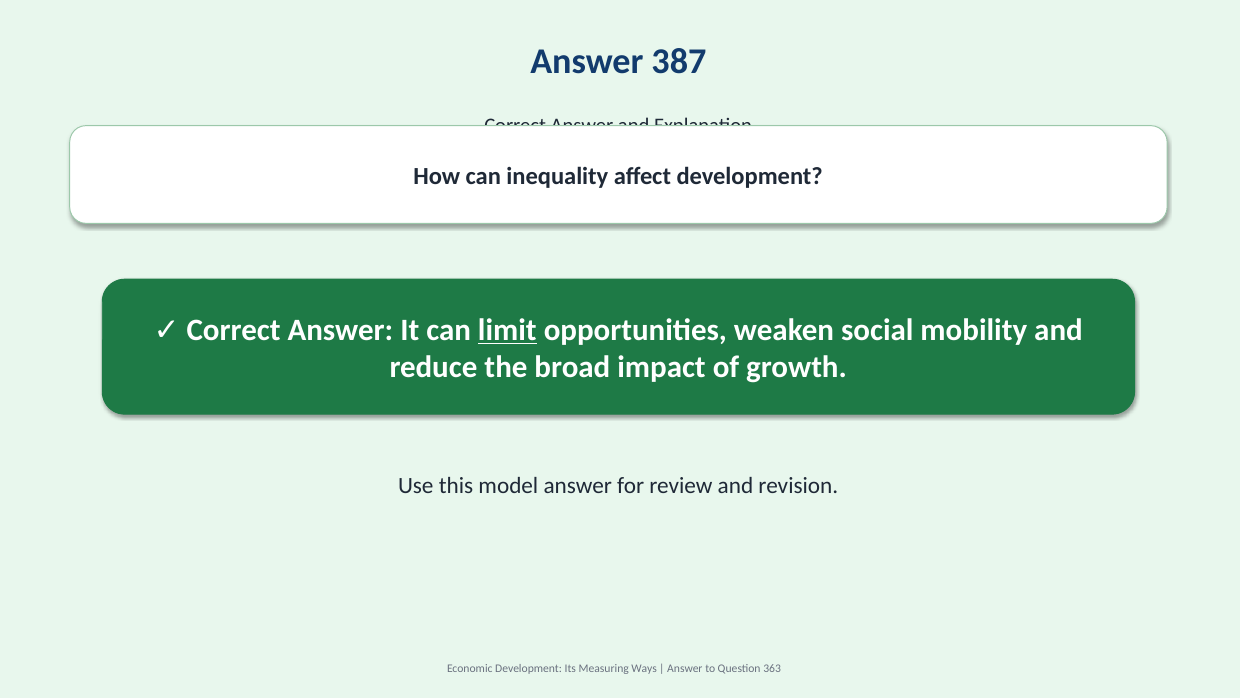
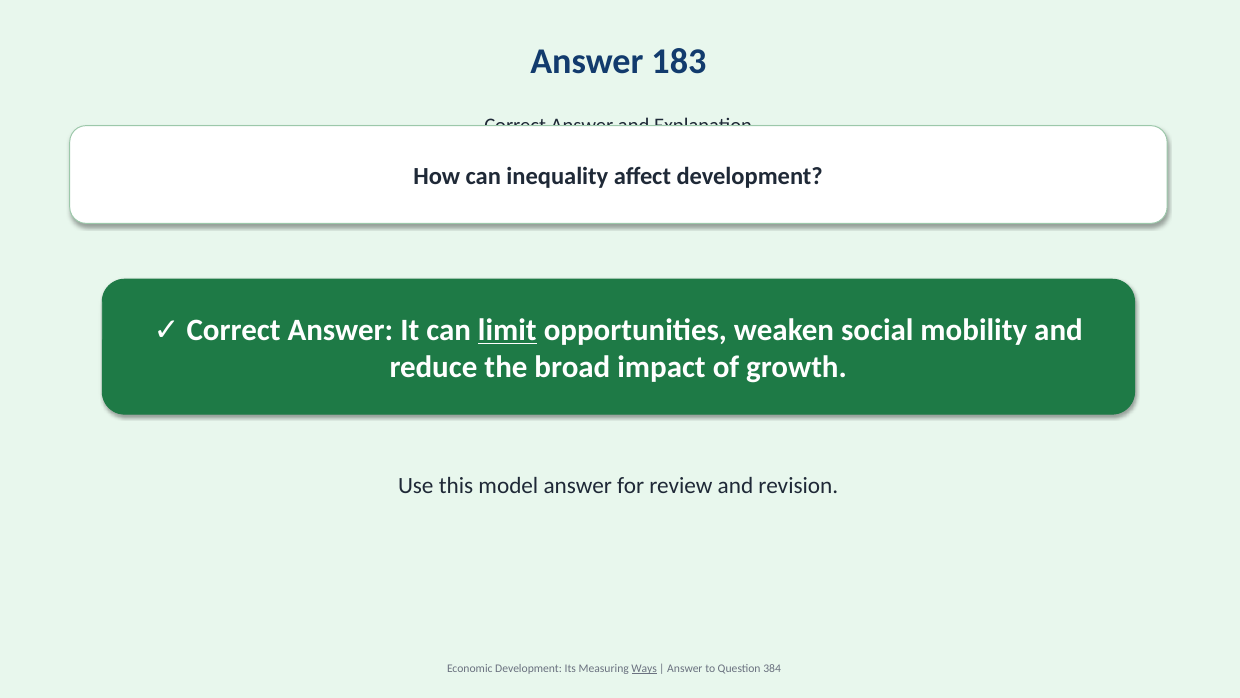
387: 387 -> 183 (679, 61)
Ways underline: none -> present (644, 668)
363: 363 -> 384 (772, 668)
